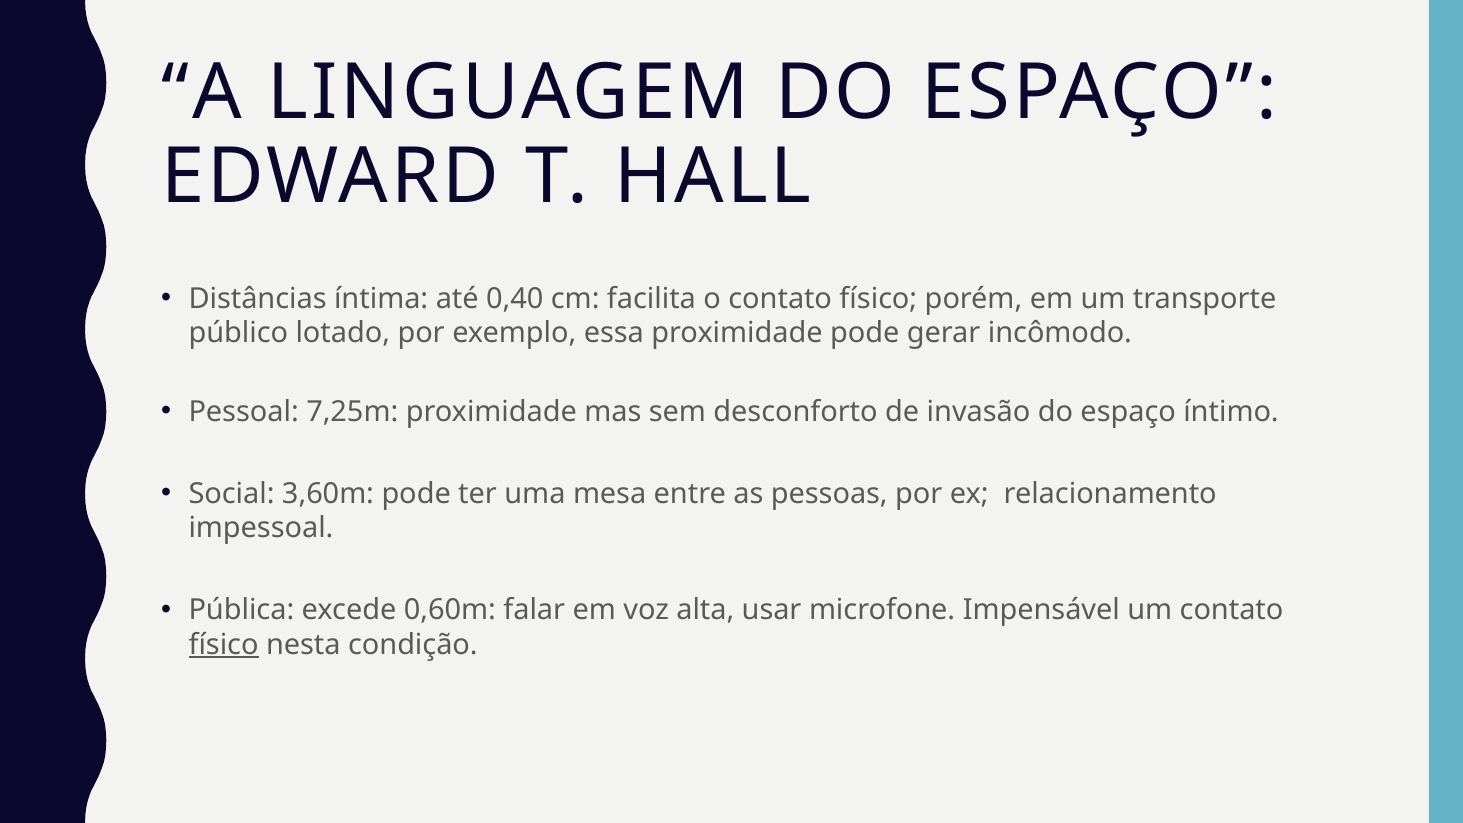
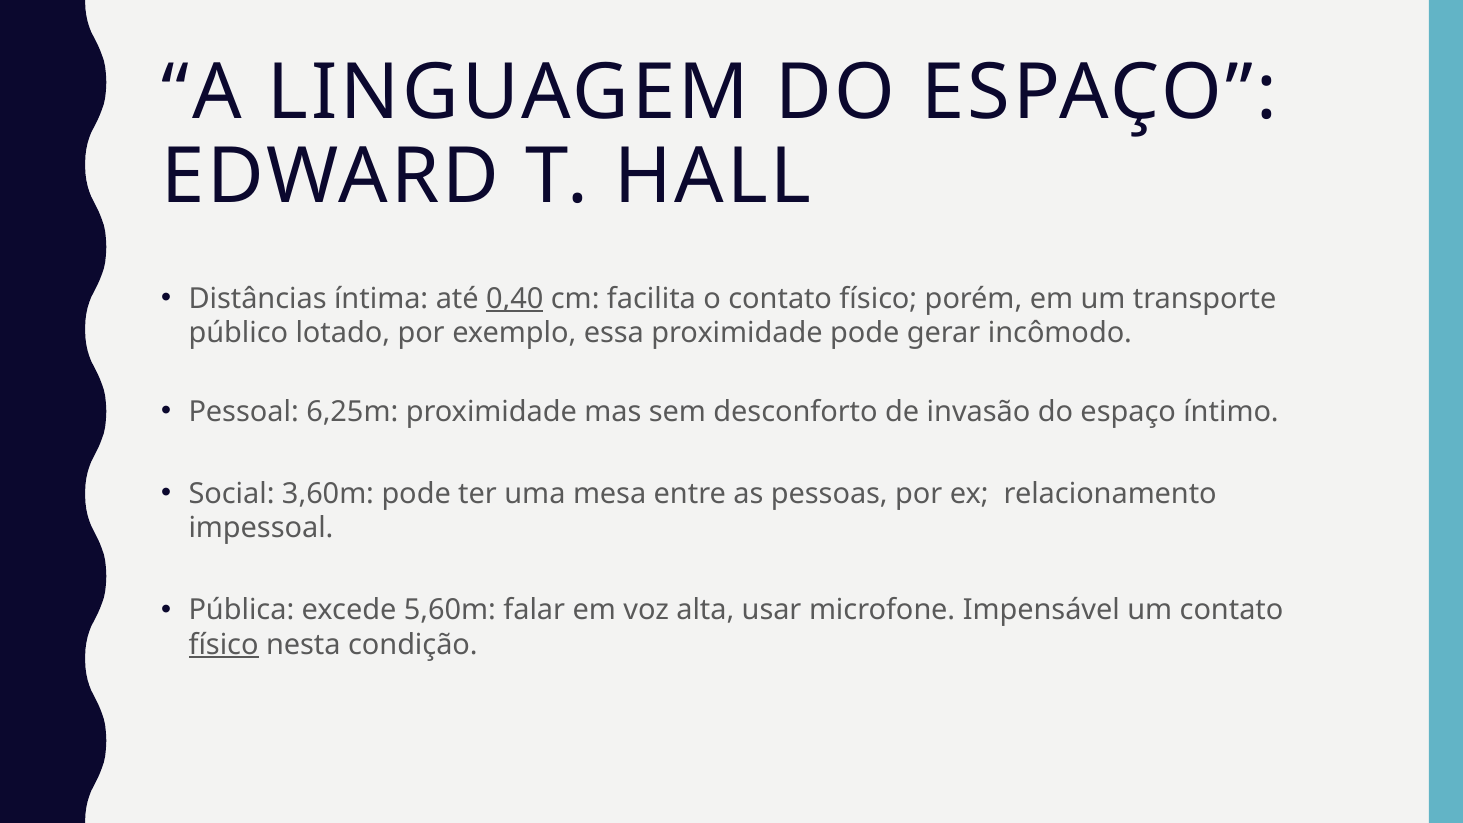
0,40 underline: none -> present (515, 299)
7,25m: 7,25m -> 6,25m (352, 412)
0,60m: 0,60m -> 5,60m (450, 610)
